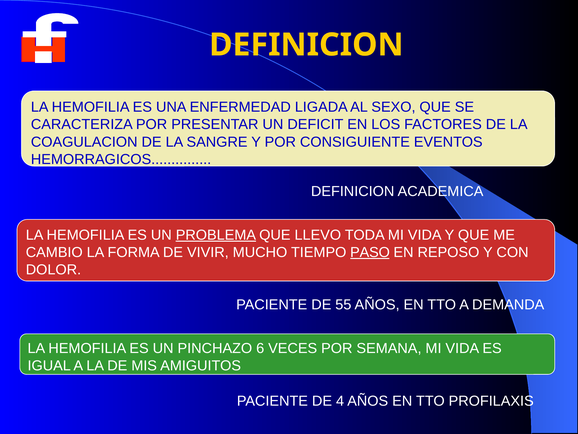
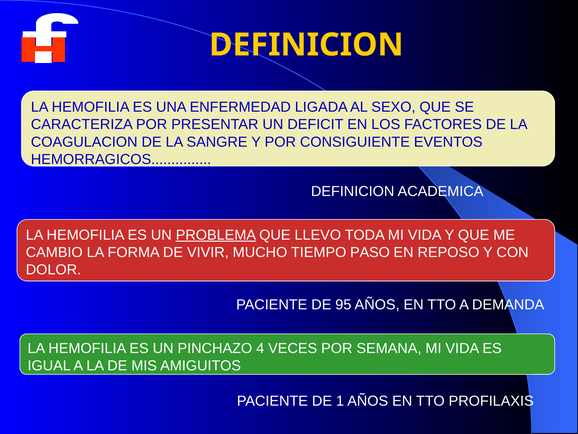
PASO underline: present -> none (370, 252)
55: 55 -> 95 (343, 304)
6: 6 -> 4 (260, 348)
4: 4 -> 1 (340, 401)
